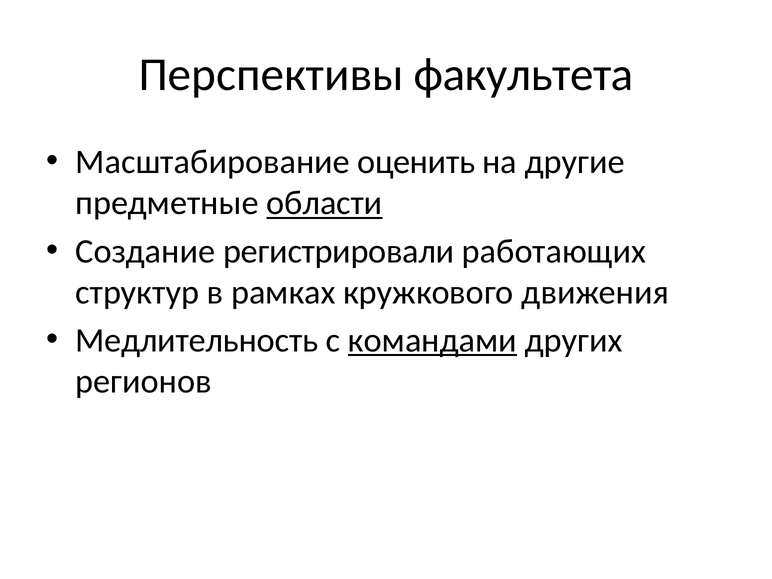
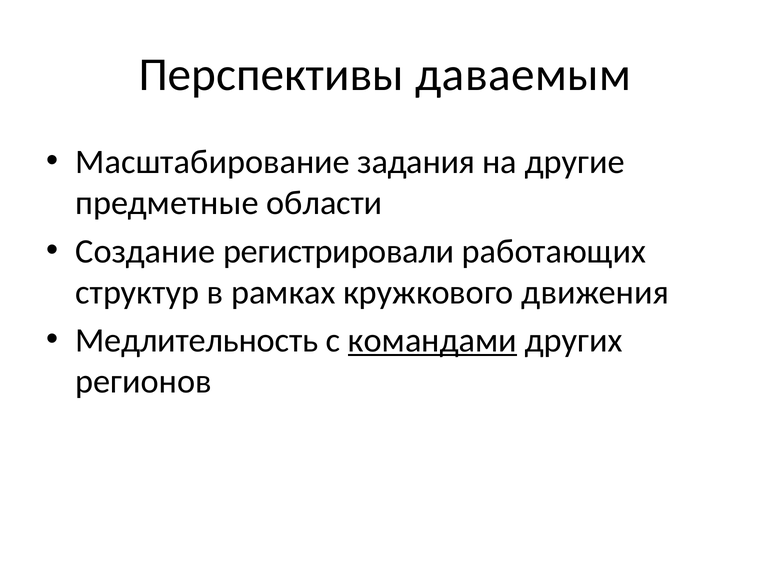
факультета: факультета -> даваемым (523, 75)
оценить: оценить -> задания (416, 162)
области underline: present -> none (324, 203)
